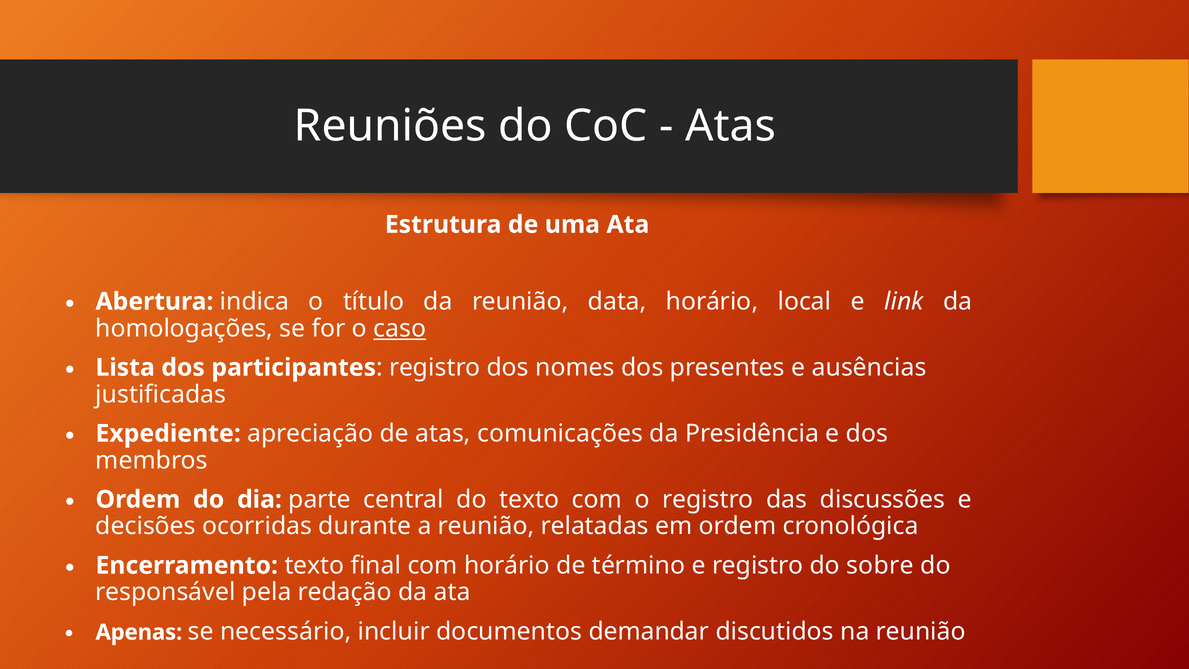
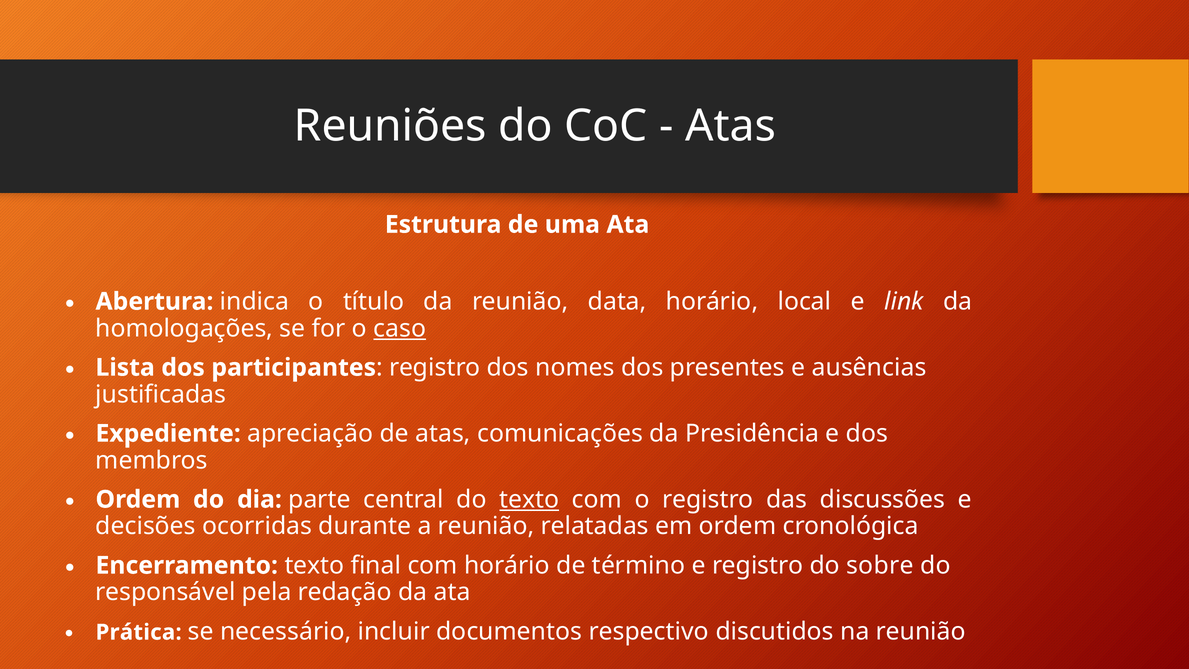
texto underline: none -> present (529, 499)
Apenas: Apenas -> Prática (139, 632)
demandar: demandar -> respectivo (649, 631)
